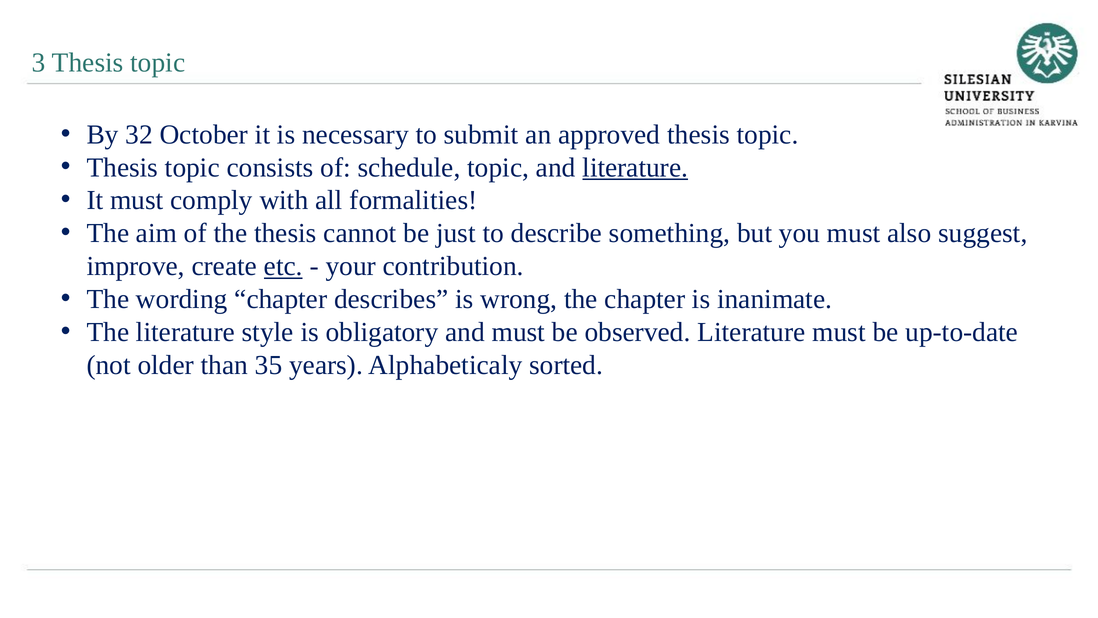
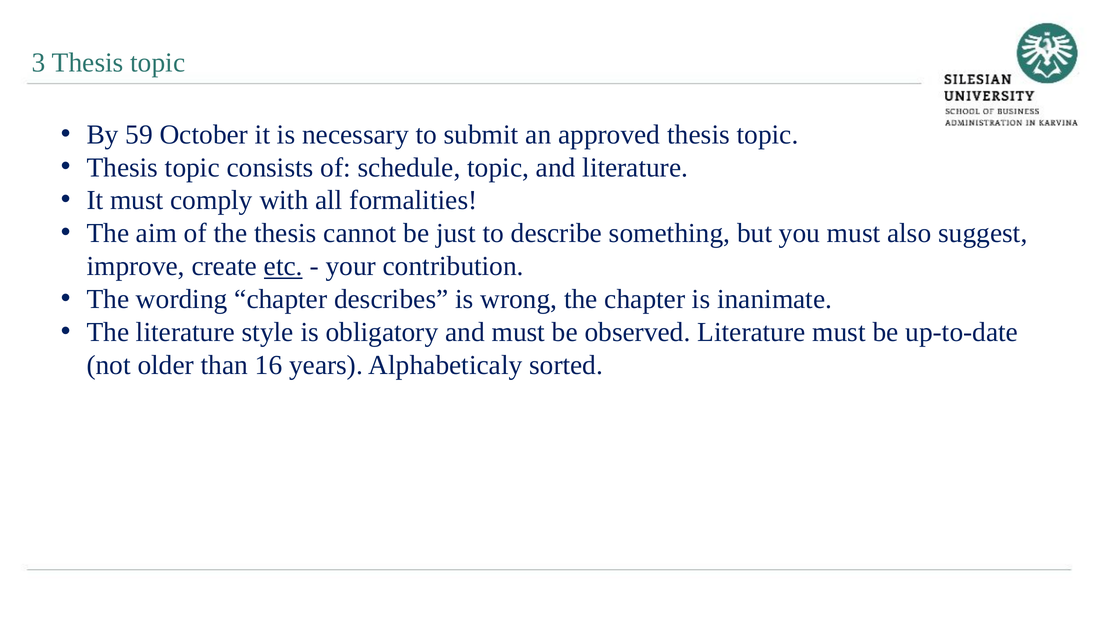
32: 32 -> 59 (139, 134)
literature underline: present -> none (635, 167)
35: 35 -> 16 (269, 365)
